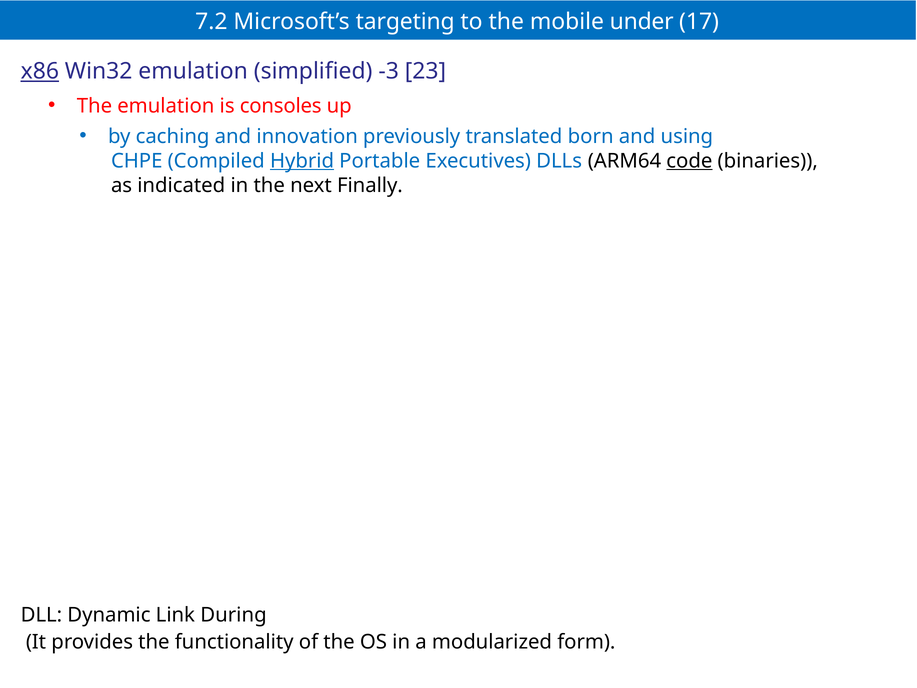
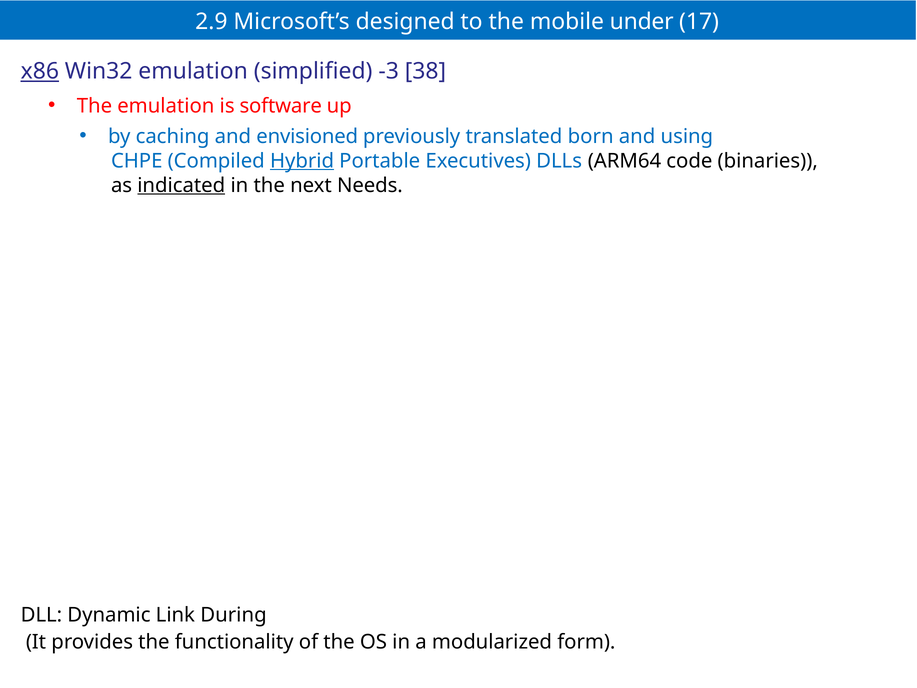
7.2: 7.2 -> 2.9 (211, 22)
targeting: targeting -> designed (405, 22)
23: 23 -> 38 (425, 71)
consoles: consoles -> software (281, 106)
innovation: innovation -> envisioned (307, 136)
code underline: present -> none (689, 161)
indicated underline: none -> present (181, 185)
Finally: Finally -> Needs (370, 185)
